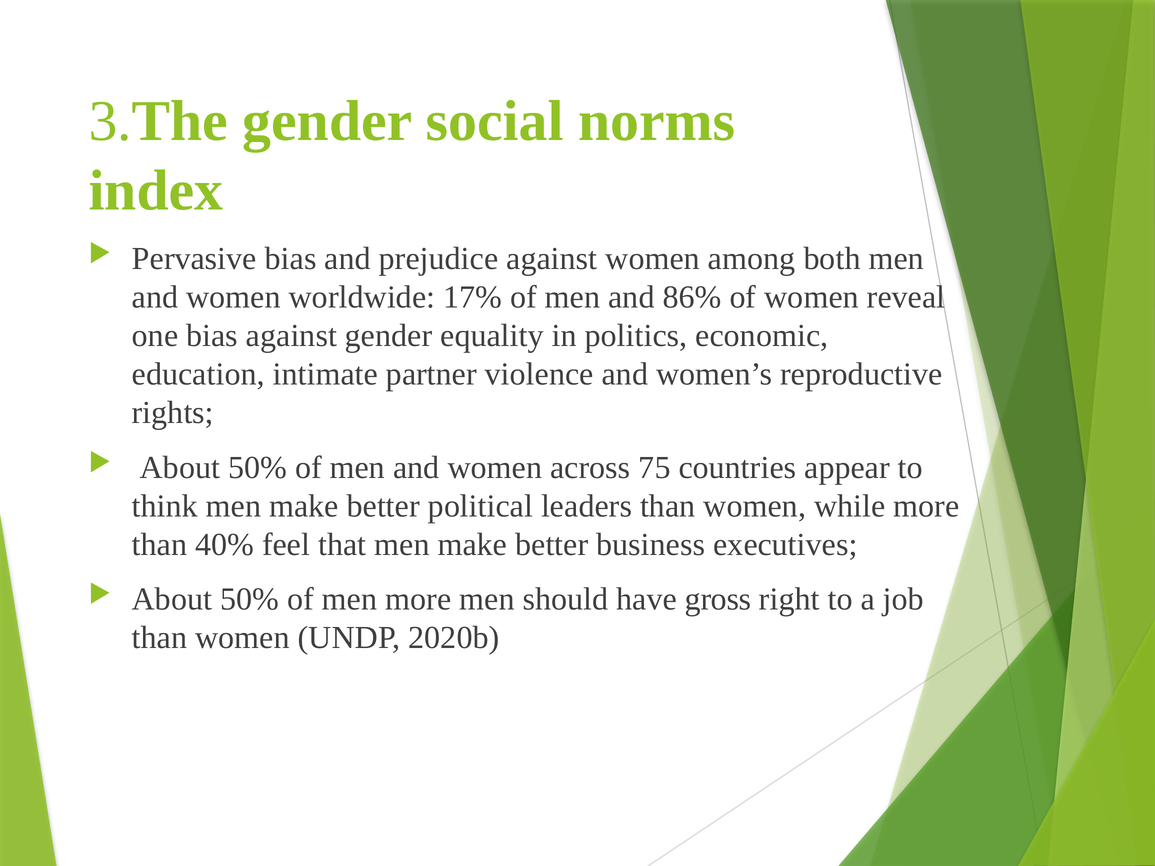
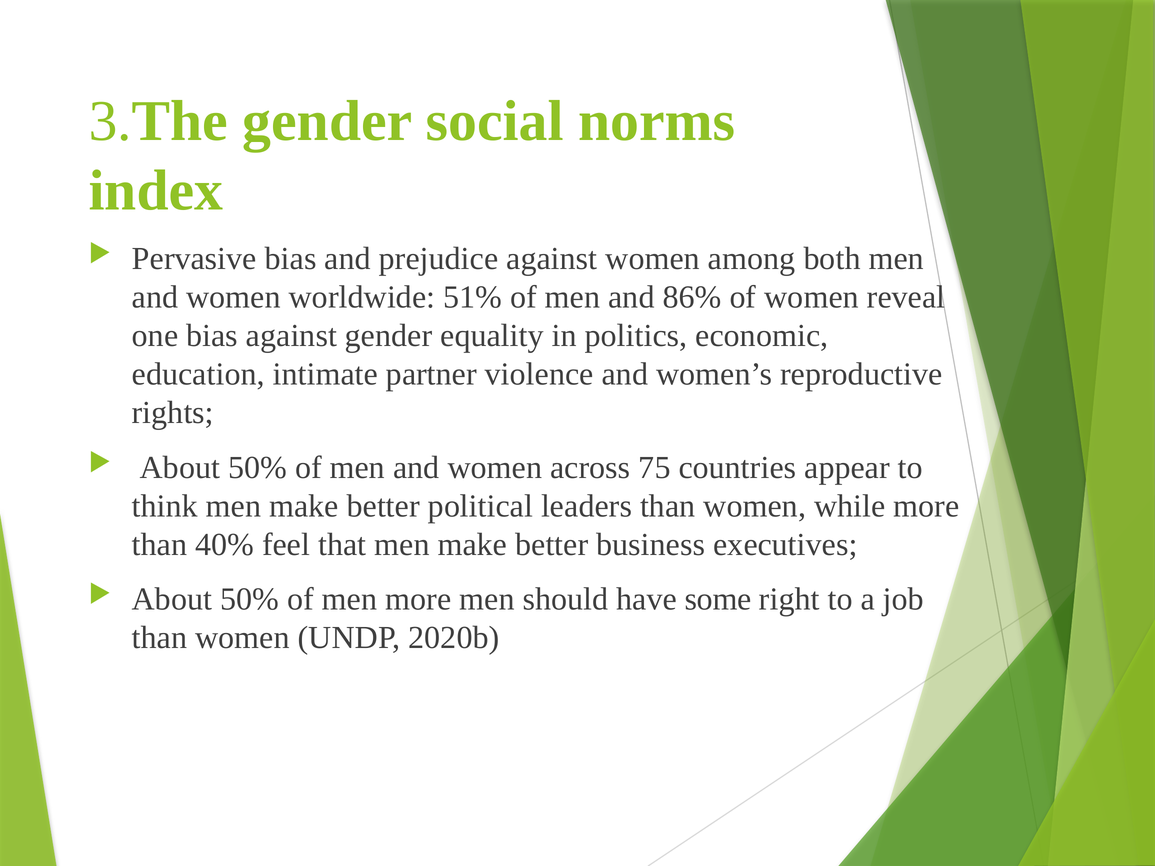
17%: 17% -> 51% (473, 297)
gross: gross -> some (718, 599)
